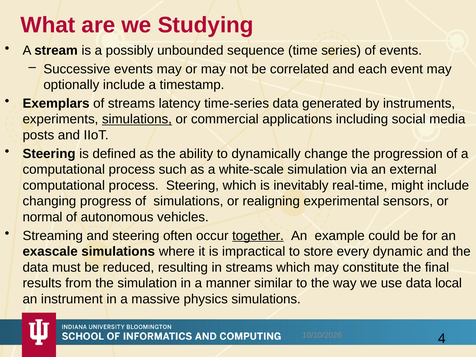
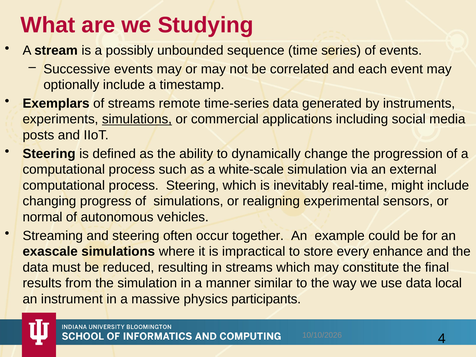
latency: latency -> remote (180, 103)
together underline: present -> none (258, 236)
dynamic: dynamic -> enhance (398, 252)
physics simulations: simulations -> participants (266, 299)
